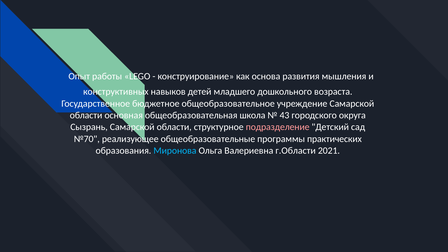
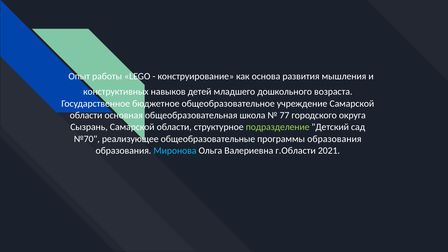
43: 43 -> 77 (284, 115)
подразделение colour: pink -> light green (278, 127)
программы практических: практических -> образования (334, 139)
